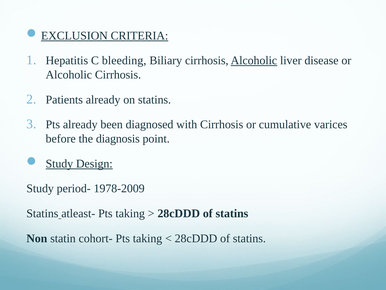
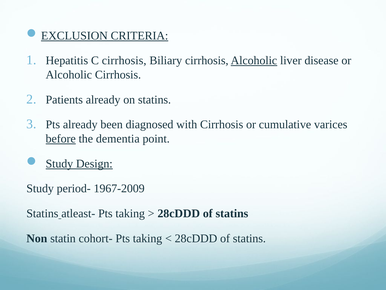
C bleeding: bleeding -> cirrhosis (124, 60)
before underline: none -> present (61, 138)
diagnosis: diagnosis -> dementia (118, 138)
1978-2009: 1978-2009 -> 1967-2009 (119, 188)
